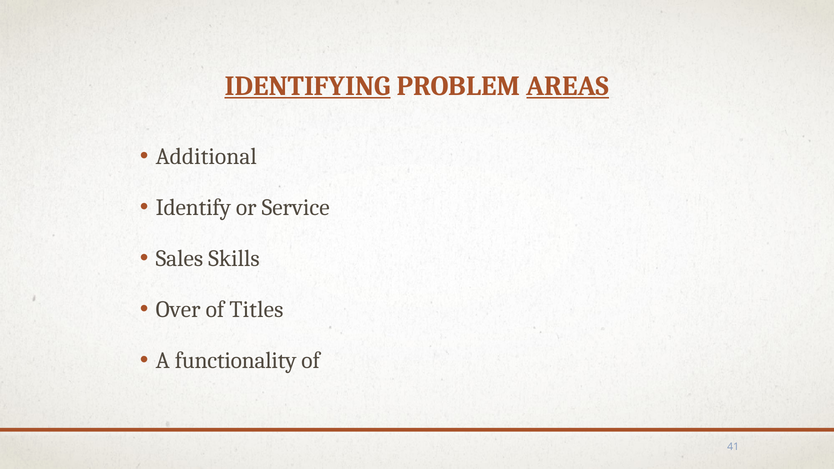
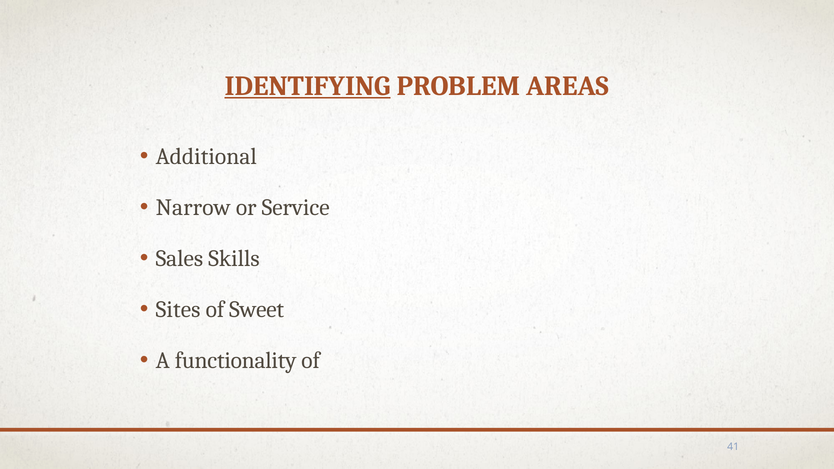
AREAS underline: present -> none (568, 86)
Identify: Identify -> Narrow (193, 208)
Over: Over -> Sites (178, 310)
Titles: Titles -> Sweet (257, 310)
